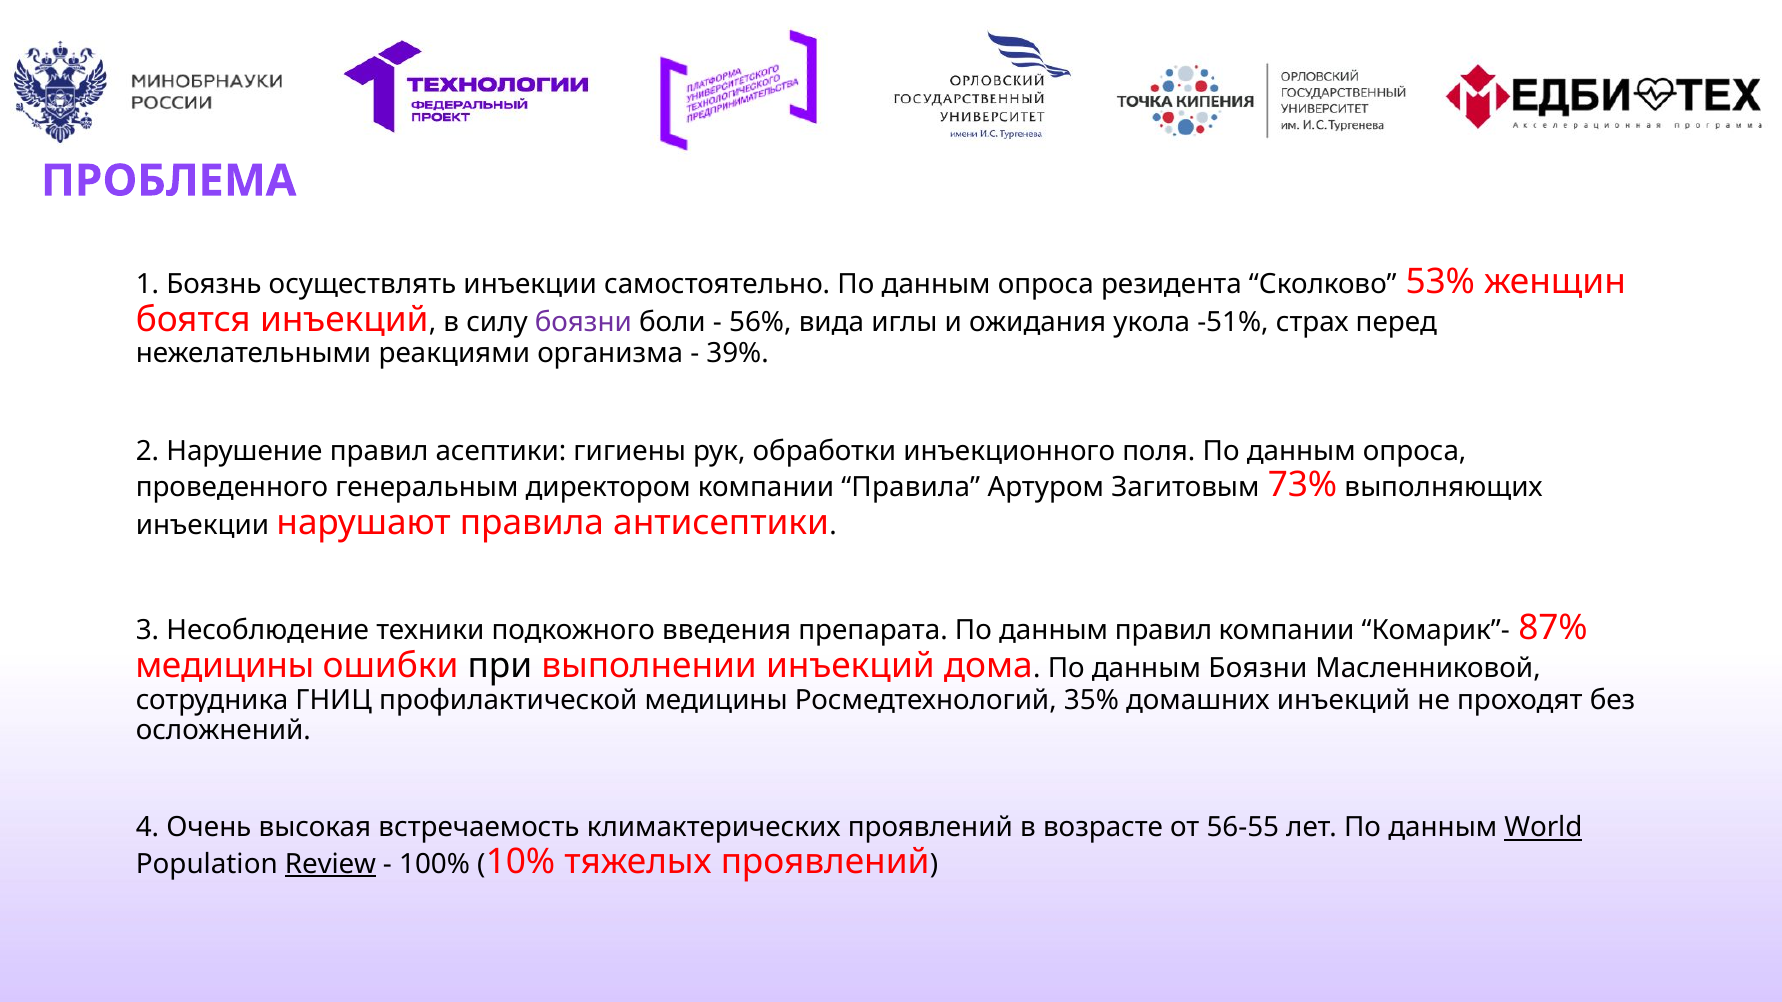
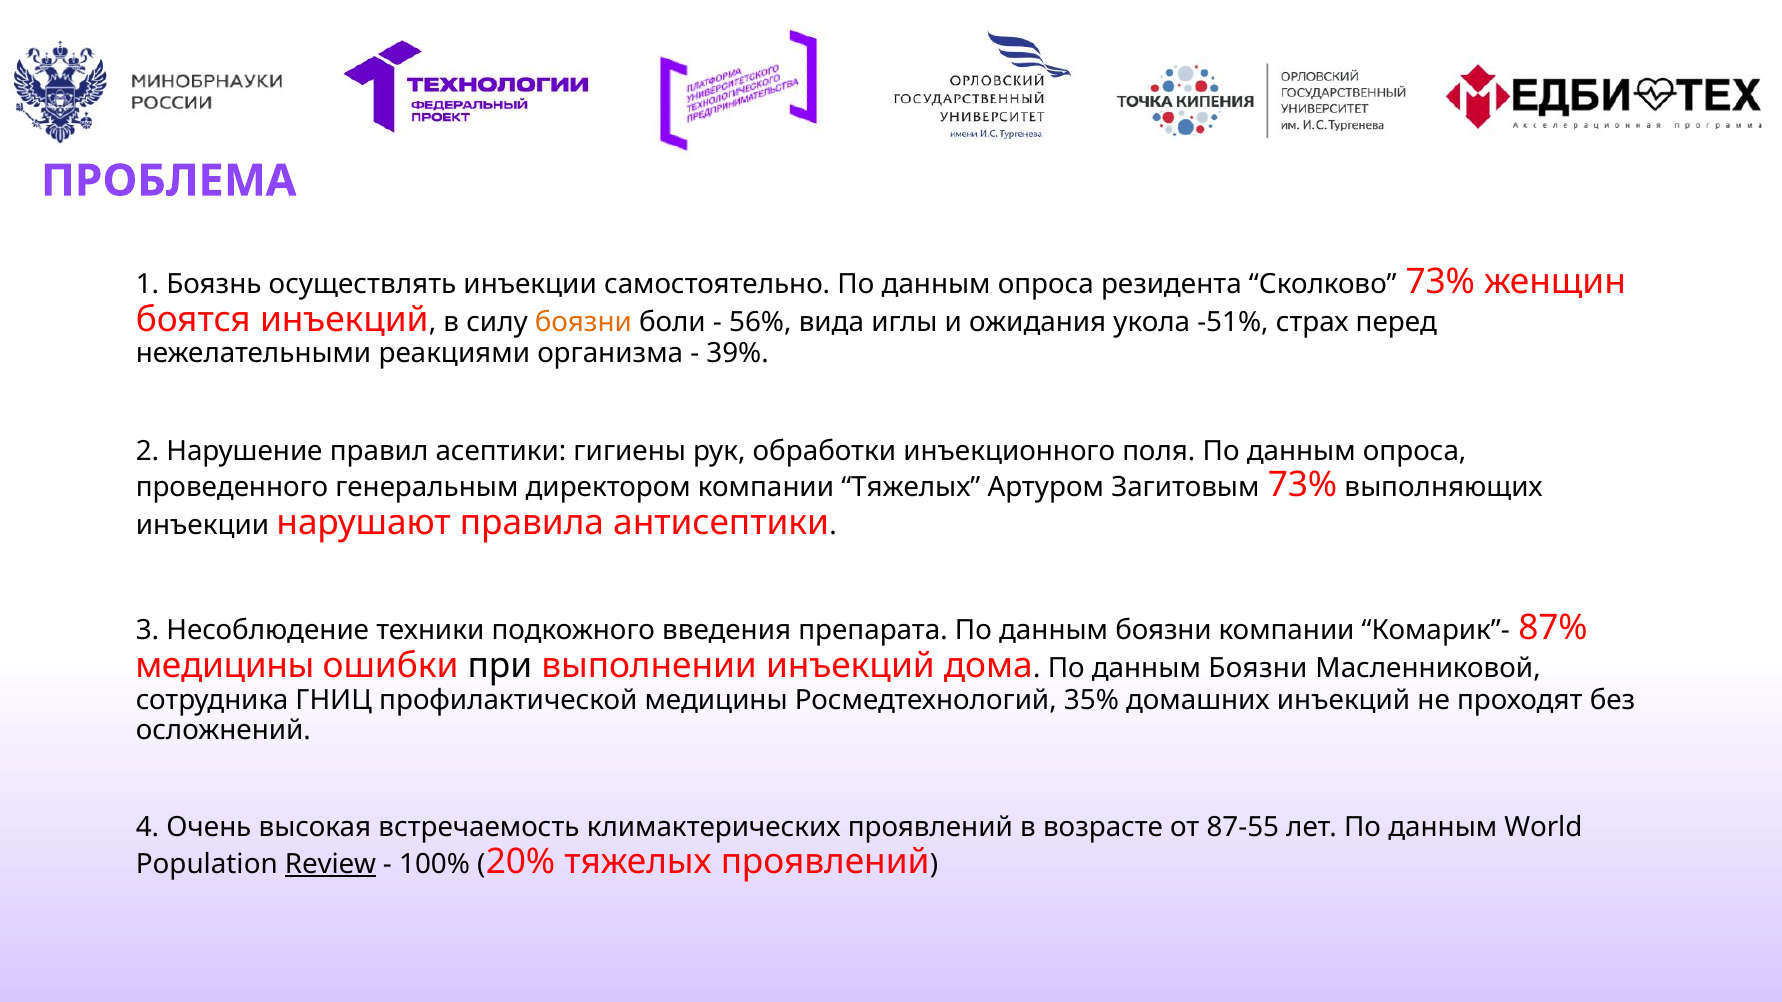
Сколково 53%: 53% -> 73% (1440, 281)
боязни colour: purple -> orange (583, 322)
компании Правила: Правила -> Тяжелых (911, 488)
препарата По данным правил: правил -> боязни (1163, 631)
56-55: 56-55 -> 87-55 (1243, 828)
World underline: present -> none (1543, 828)
10%: 10% -> 20% (521, 862)
